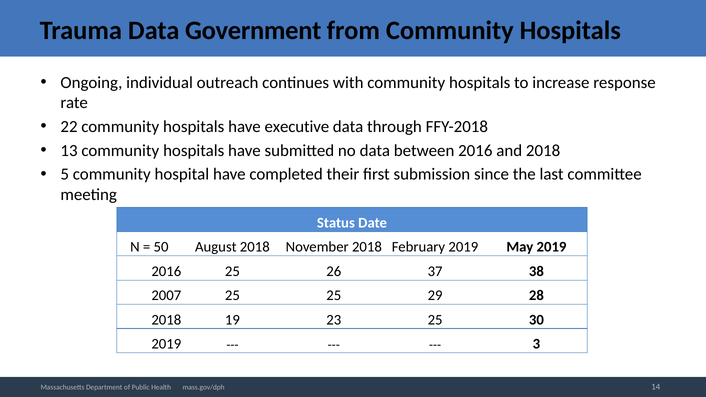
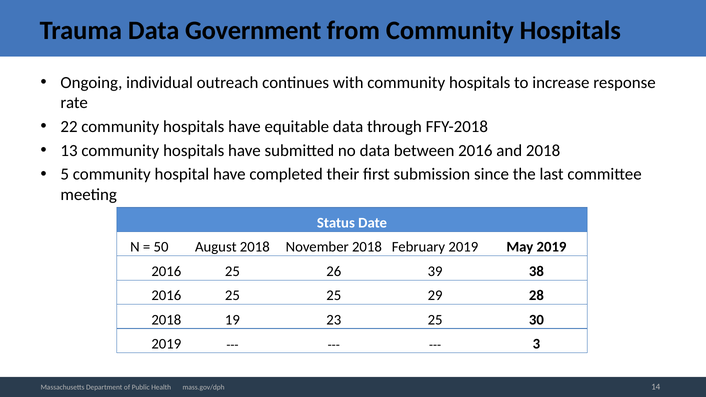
executive: executive -> equitable (297, 127)
37: 37 -> 39 (435, 271)
2007: 2007 -> 2016 (166, 296)
